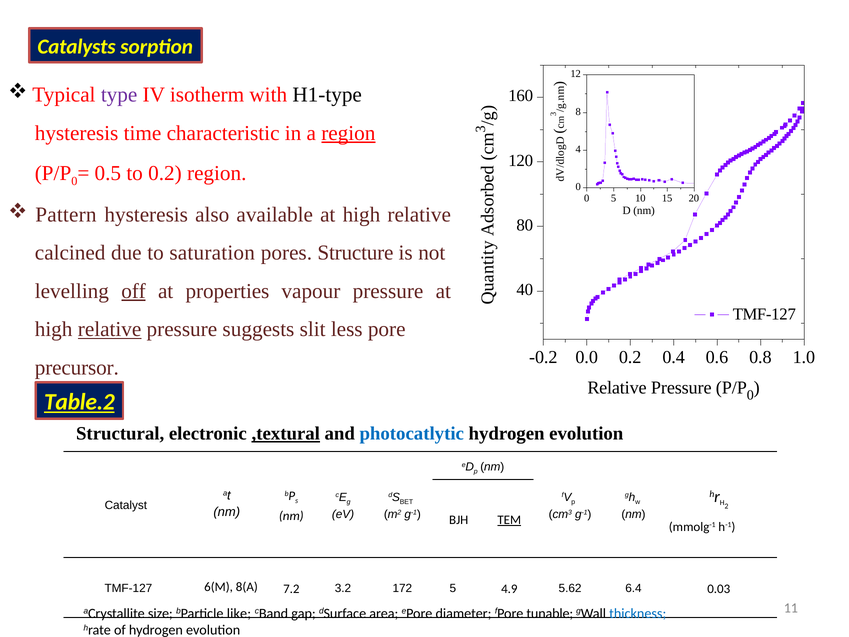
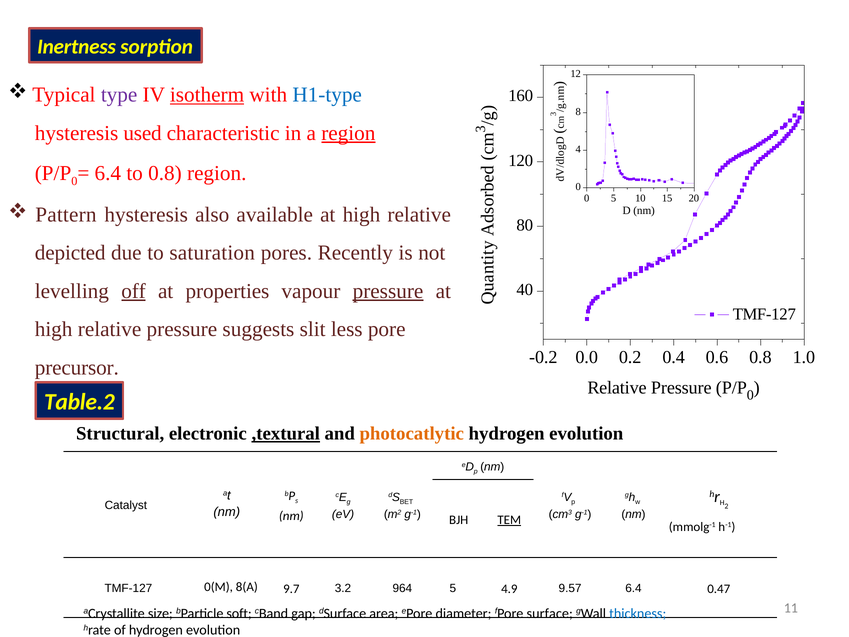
Catalysts: Catalysts -> Inertness (77, 47)
isotherm underline: none -> present (207, 95)
H1-type colour: black -> blue (327, 95)
time: time -> used (143, 133)
0.5: 0.5 -> 6.4 (108, 173)
to 0.2: 0.2 -> 0.8 (165, 173)
calcined: calcined -> depicted (70, 253)
Structure: Structure -> Recently (355, 253)
pressure underline: none -> present (388, 291)
relative underline: present -> none (110, 329)
Table.2 underline: present -> none (79, 402)
photocatlytic colour: blue -> orange (412, 433)
6(M: 6(M -> 0(M (219, 587)
7.2: 7.2 -> 9.7 (291, 589)
172: 172 -> 964 (402, 588)
5.62: 5.62 -> 9.57 (570, 588)
0.03: 0.03 -> 0.47 (719, 589)
like: like -> soft (239, 613)
tunable: tunable -> surface (550, 613)
